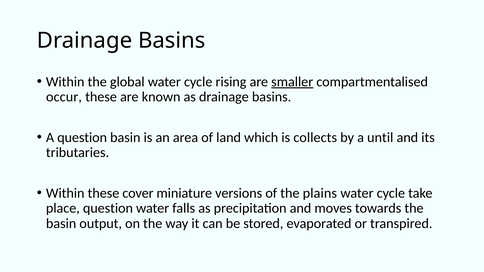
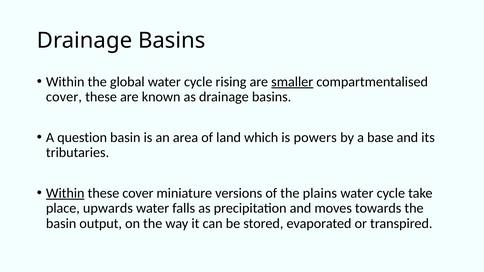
occur: occur -> cover (64, 97)
collects: collects -> powers (315, 138)
until: until -> base (380, 138)
Within underline: none -> present (65, 193)
place question: question -> upwards (108, 208)
